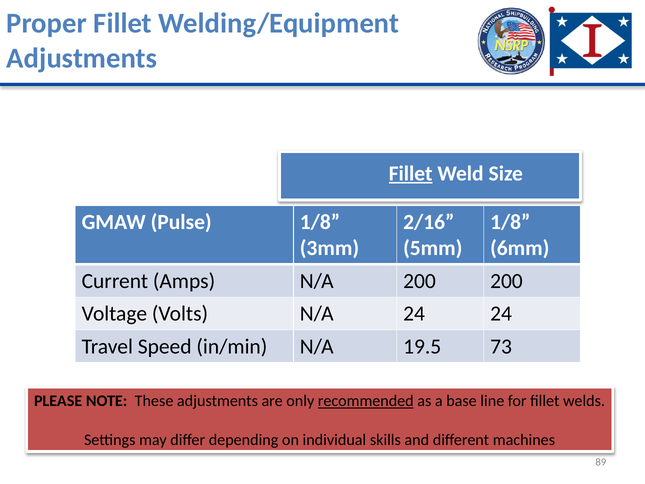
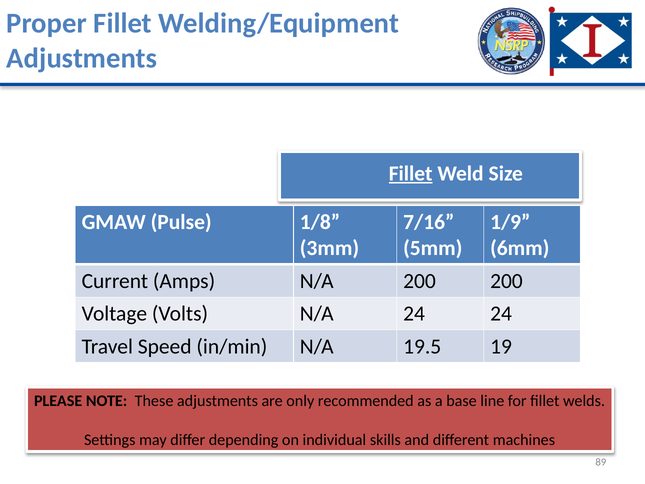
2/16: 2/16 -> 7/16 (429, 222)
1/8: 1/8 -> 1/9 (510, 222)
73: 73 -> 19 (501, 346)
recommended underline: present -> none (366, 401)
